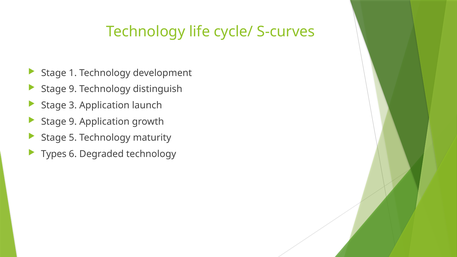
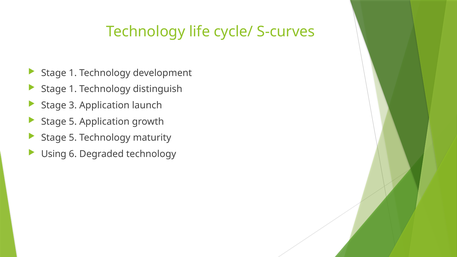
9: 9 -> 1 (73, 89)
9: 9 -> 5 (73, 122)
Types: Types -> Using (54, 154)
